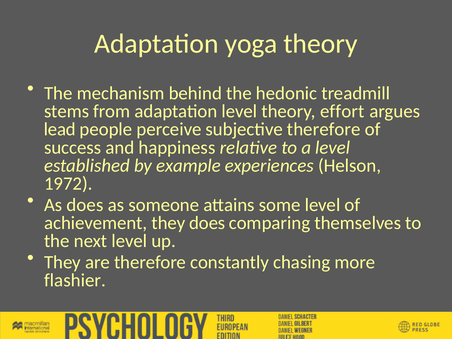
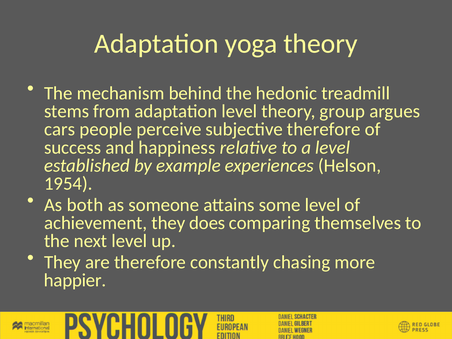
effort: effort -> group (342, 111)
lead: lead -> cars (60, 129)
1972: 1972 -> 1954 (68, 184)
As does: does -> both (85, 205)
flashier: flashier -> happier (75, 280)
